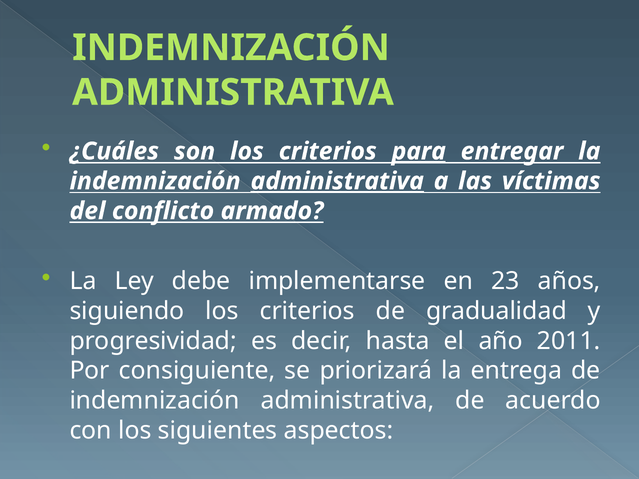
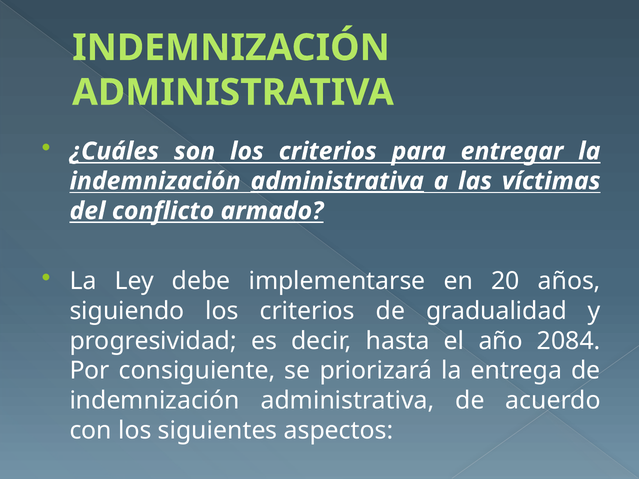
para underline: present -> none (419, 151)
23: 23 -> 20 (505, 281)
2011: 2011 -> 2084 (569, 341)
